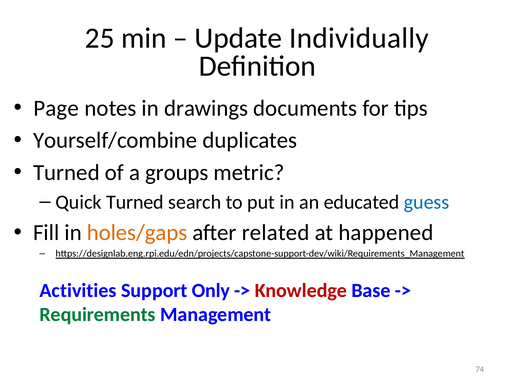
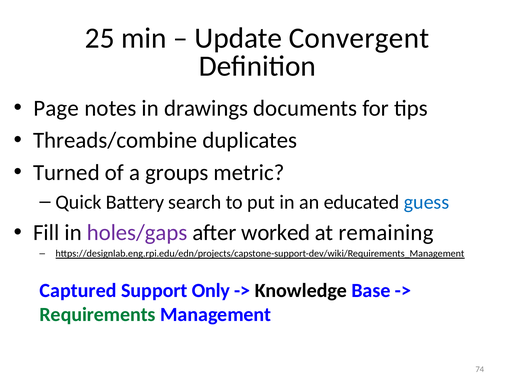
Individually: Individually -> Convergent (359, 38)
Yourself/combine: Yourself/combine -> Threads/combine (115, 140)
Quick Turned: Turned -> Battery (135, 202)
holes/gaps colour: orange -> purple (137, 232)
related: related -> worked (276, 232)
happened: happened -> remaining (386, 232)
Activities: Activities -> Captured (78, 290)
Knowledge colour: red -> black (301, 290)
